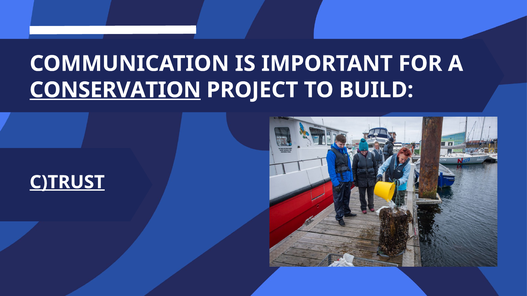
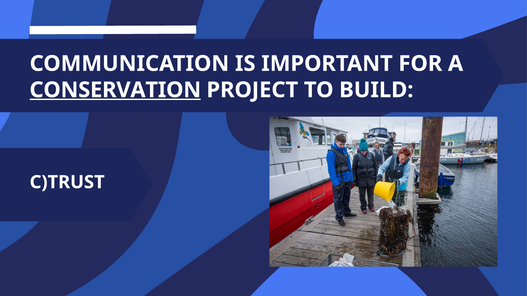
C)TRUST underline: present -> none (67, 182)
